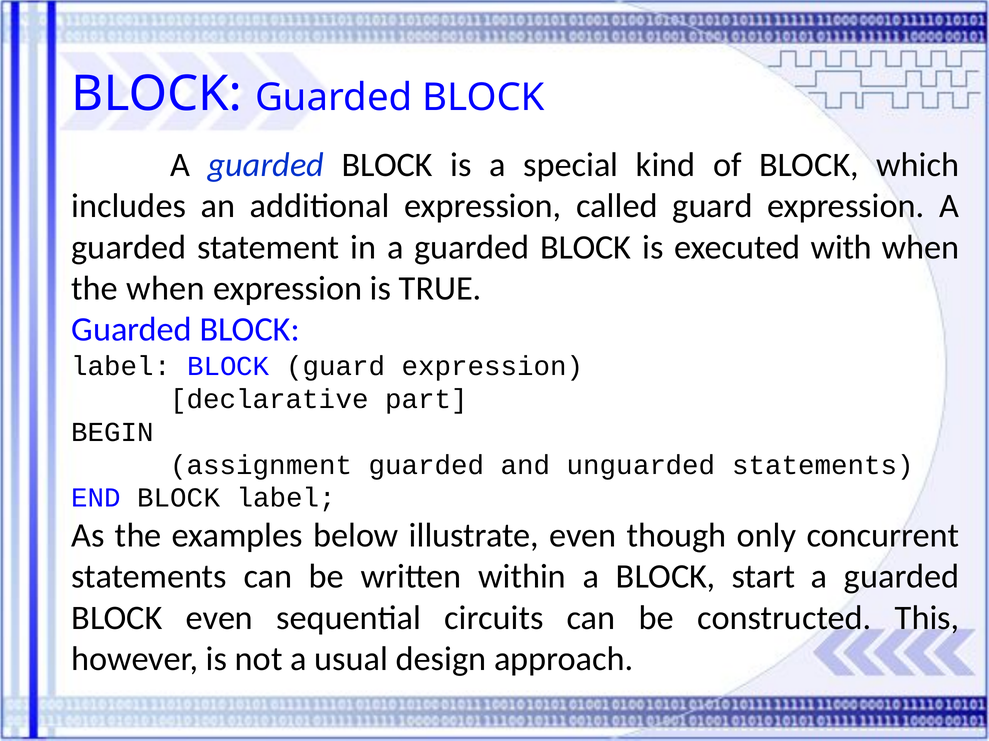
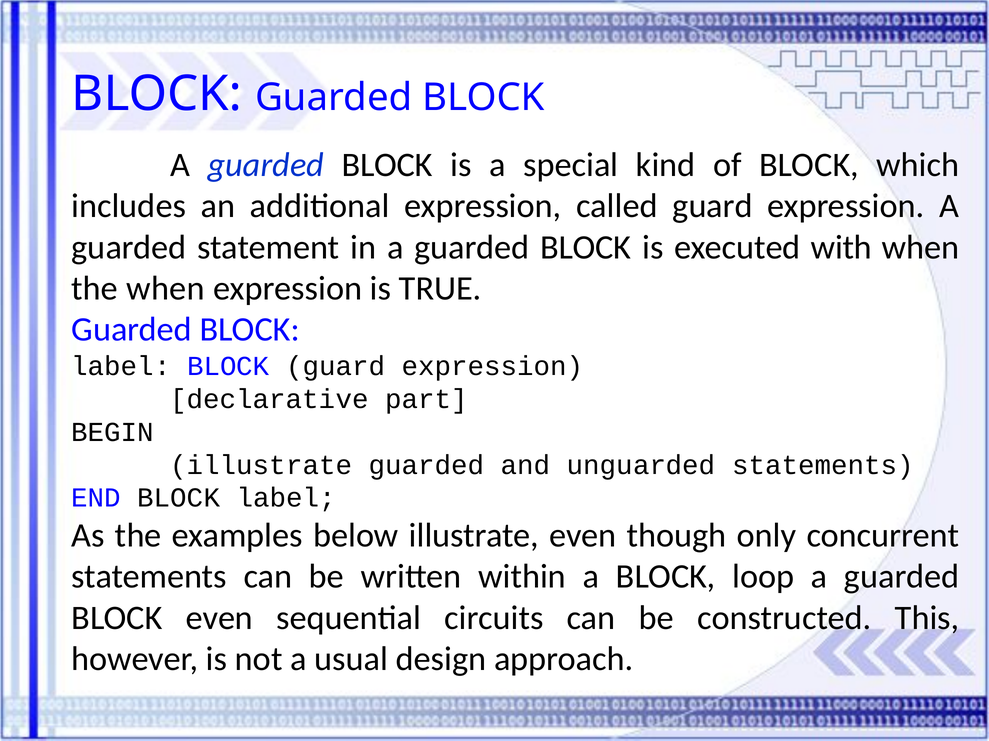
assignment: assignment -> illustrate (261, 465)
start: start -> loop (763, 577)
